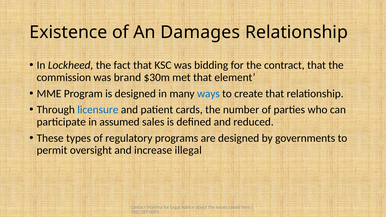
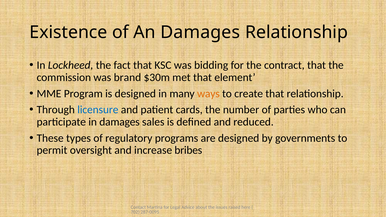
ways colour: blue -> orange (208, 94)
in assumed: assumed -> damages (120, 122)
illegal: illegal -> bribes (188, 150)
